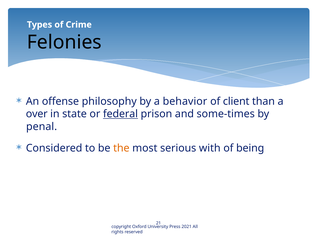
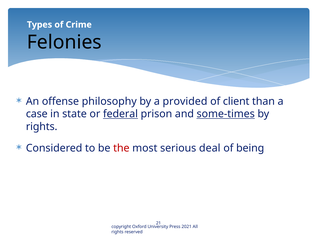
behavior: behavior -> provided (185, 101)
over: over -> case (37, 114)
some-times underline: none -> present (226, 114)
penal: penal -> rights (42, 127)
the colour: orange -> red (121, 148)
with: with -> deal (210, 148)
